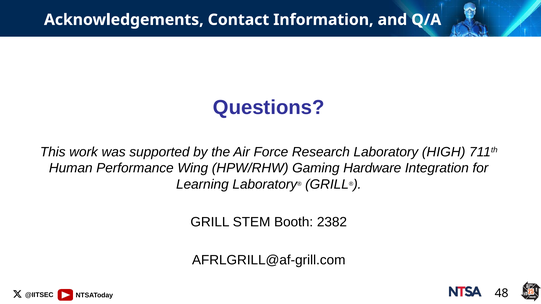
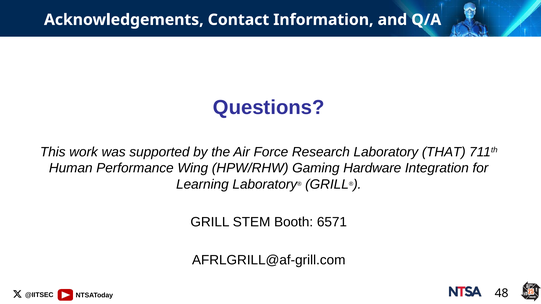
HIGH: HIGH -> THAT (444, 152)
2382: 2382 -> 6571 (332, 222)
